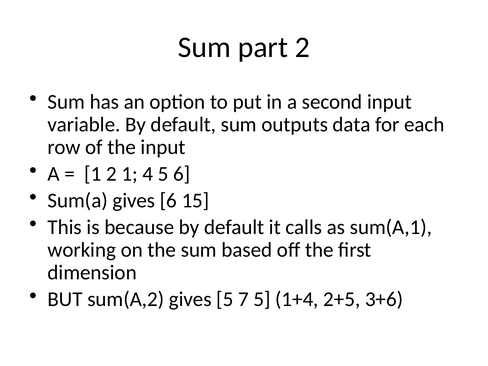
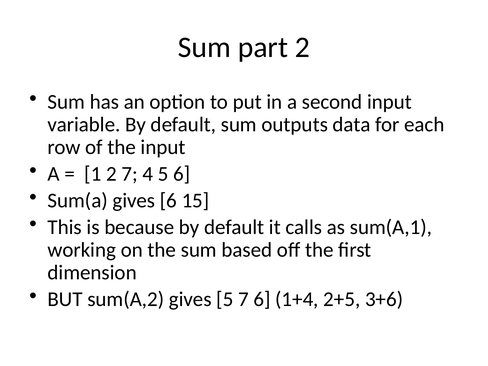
2 1: 1 -> 7 (130, 174)
7 5: 5 -> 6 (262, 299)
